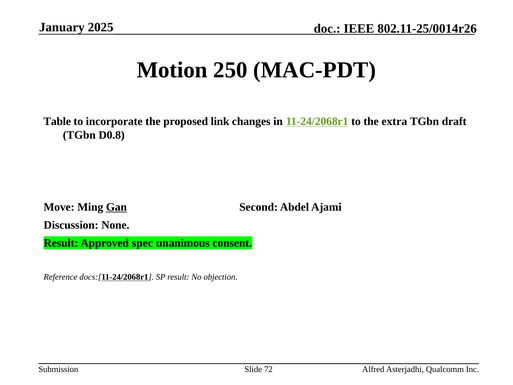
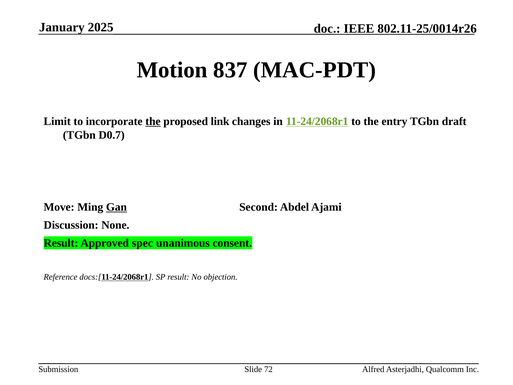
250: 250 -> 837 (230, 70)
Table: Table -> Limit (57, 121)
the underline: none -> present (153, 121)
extra: extra -> entry (394, 121)
D0.8: D0.8 -> D0.7 (112, 135)
